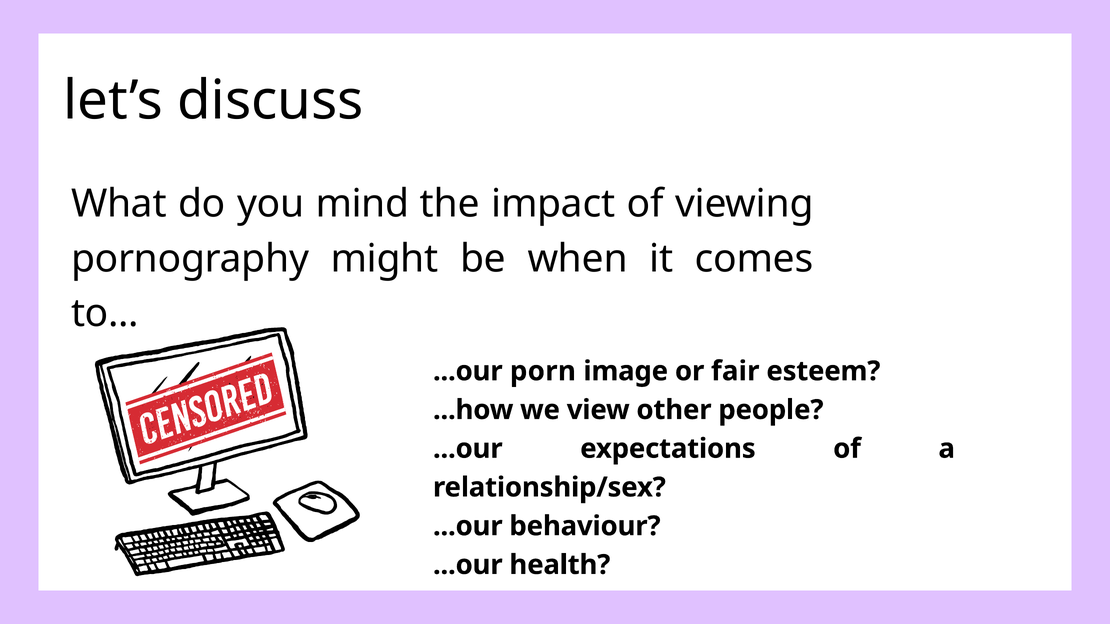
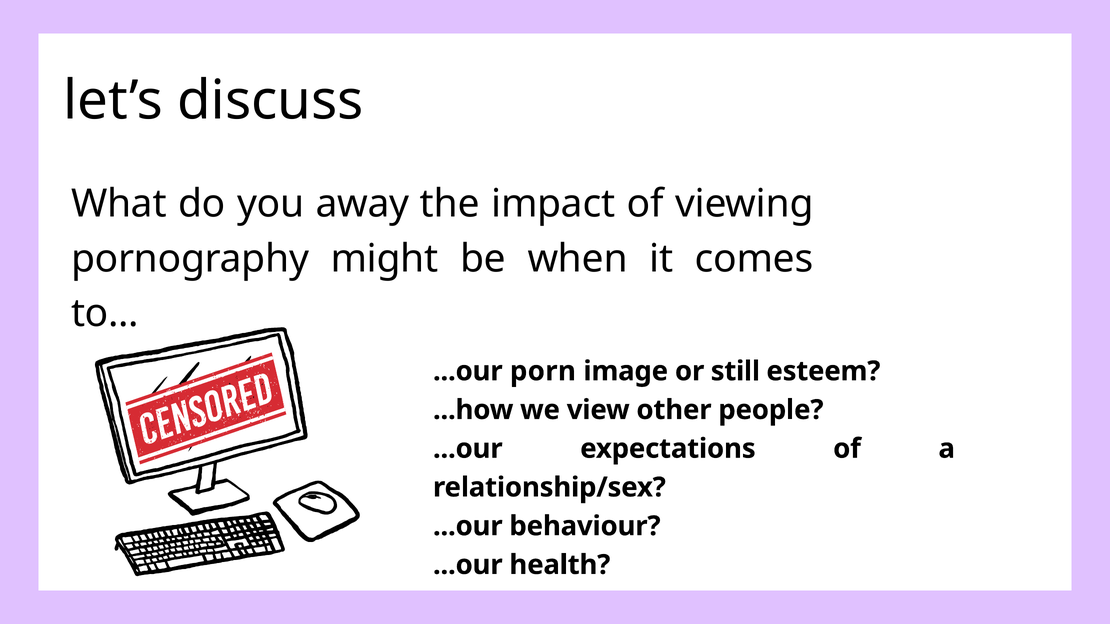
mind: mind -> away (362, 204)
fair: fair -> still (735, 371)
